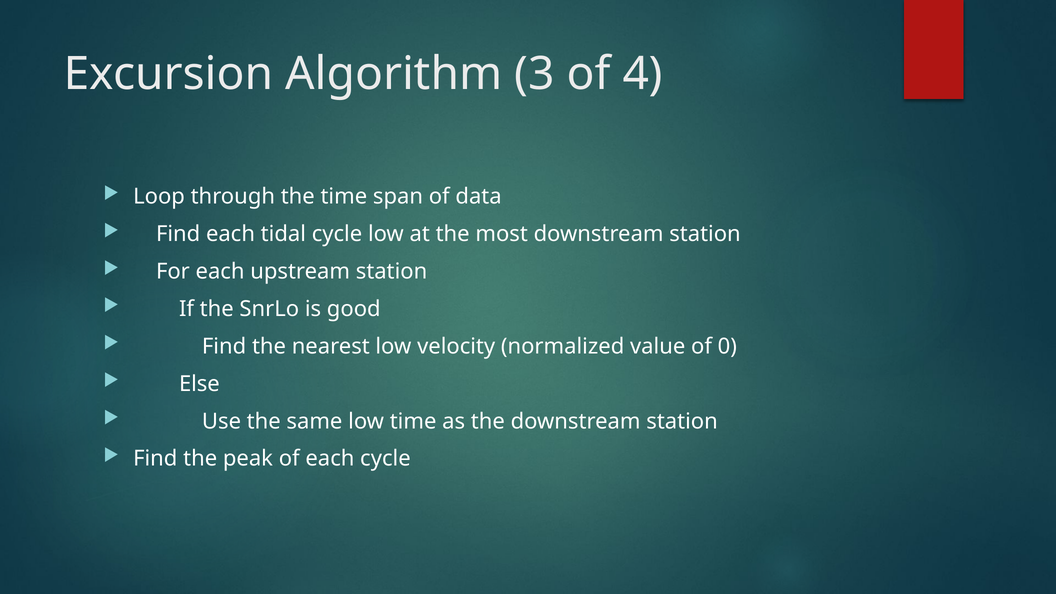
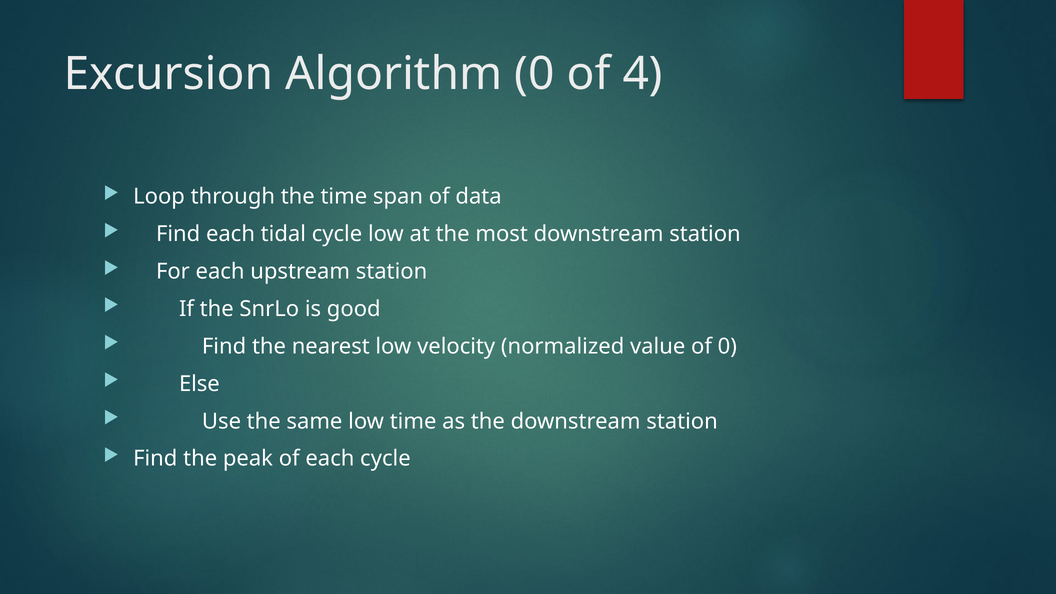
Algorithm 3: 3 -> 0 (535, 74)
